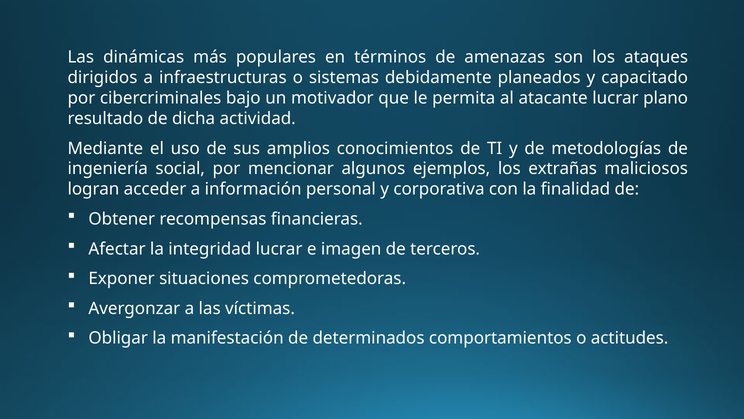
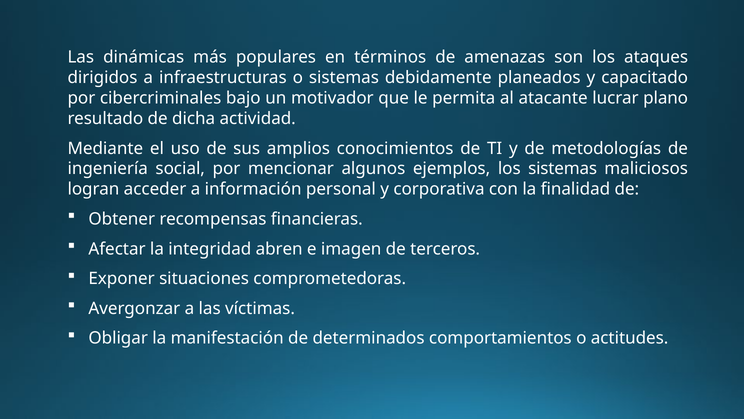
los extrañas: extrañas -> sistemas (563, 169)
integridad lucrar: lucrar -> abren (279, 249)
